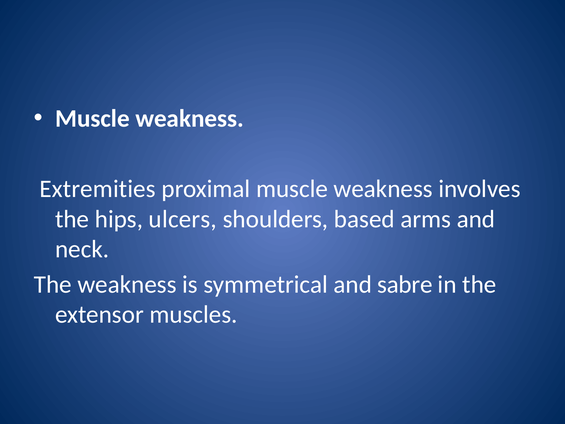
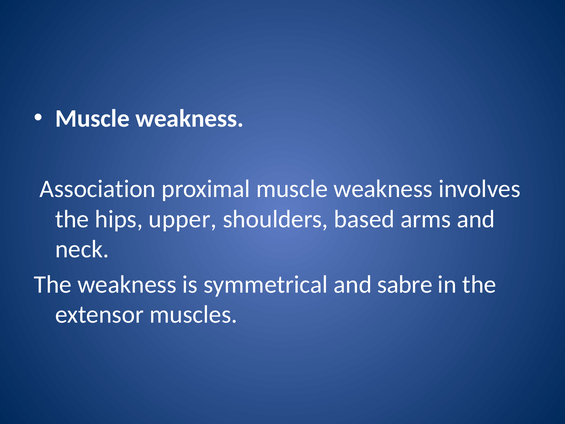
Extremities: Extremities -> Association (98, 189)
ulcers: ulcers -> upper (183, 219)
